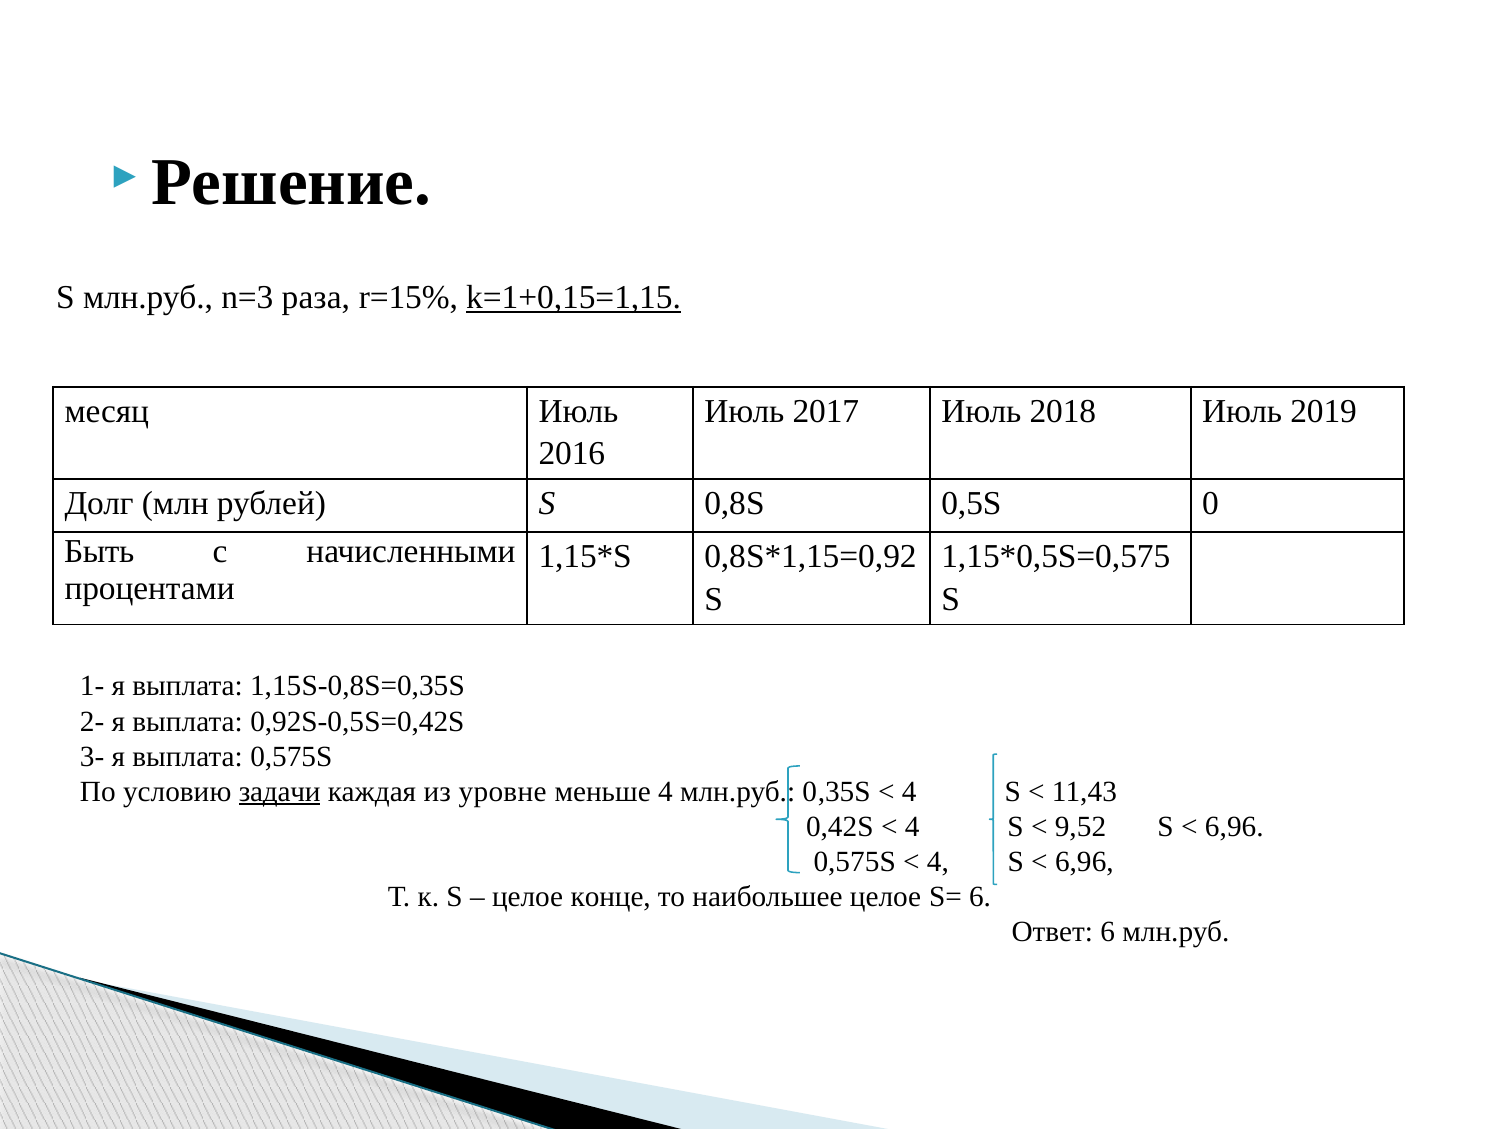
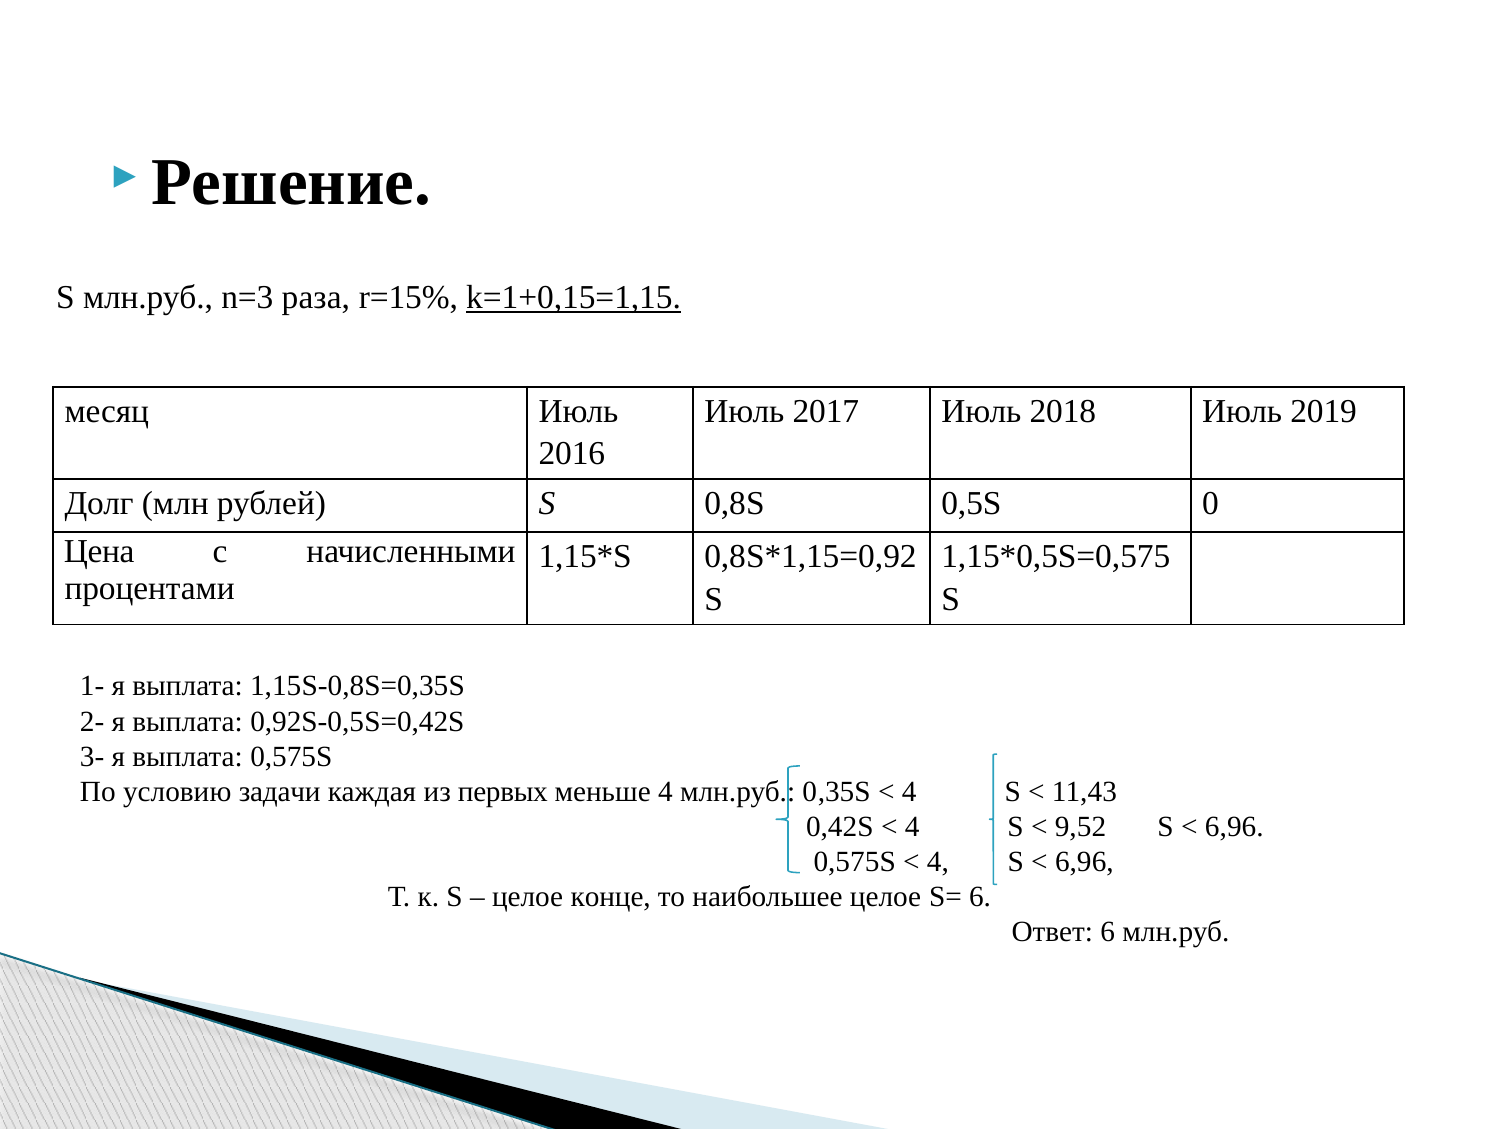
Быть: Быть -> Цена (99, 551)
задачи underline: present -> none (280, 792)
уровне: уровне -> первых (503, 792)
